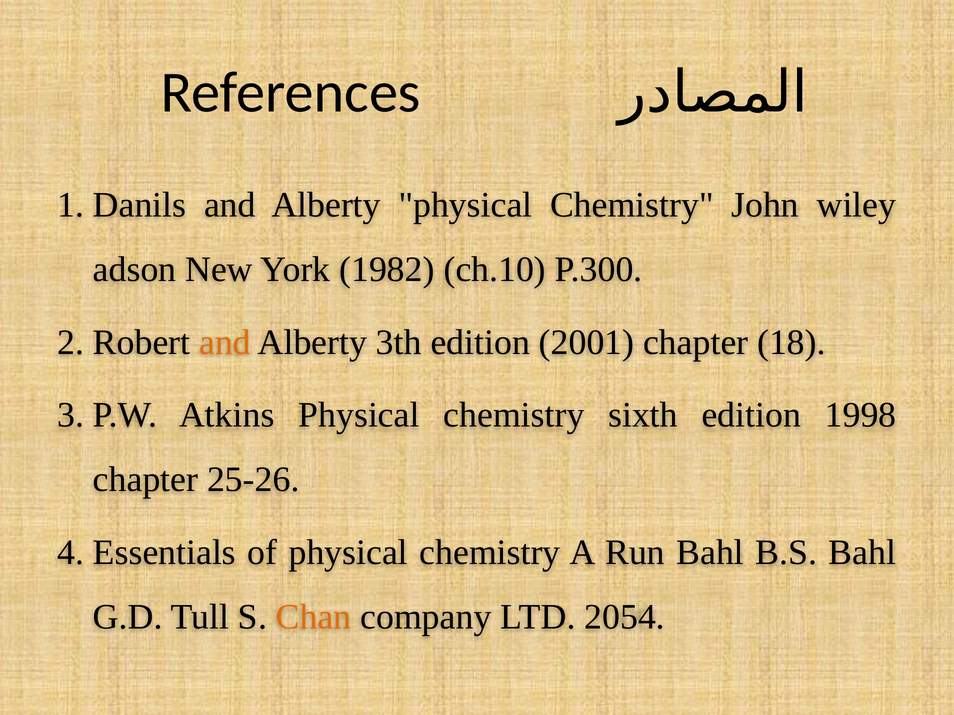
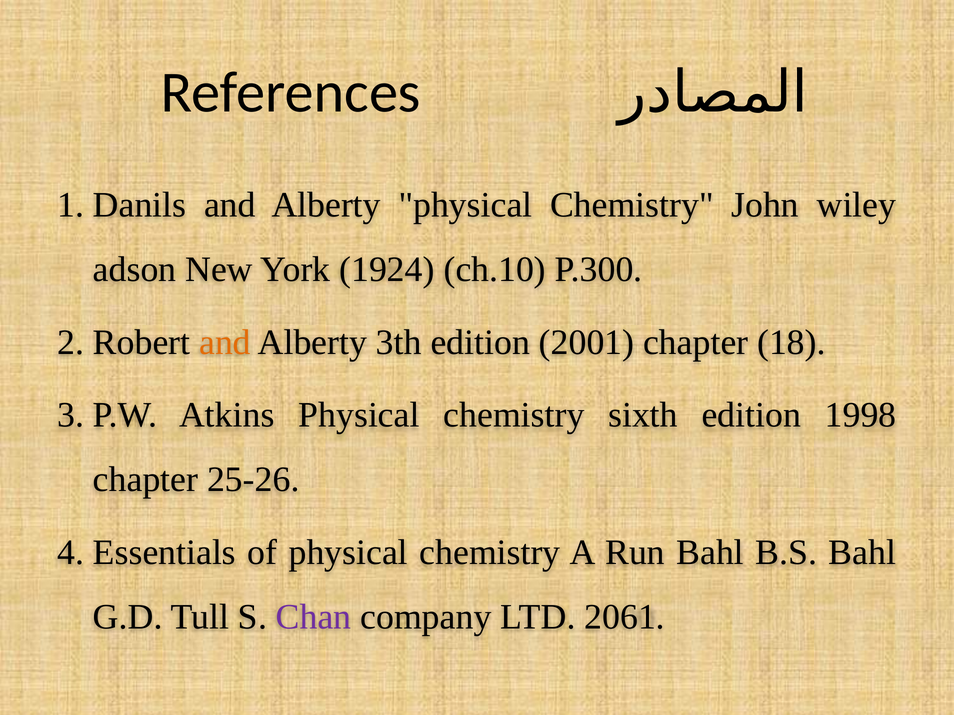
1982: 1982 -> 1924 (387, 270)
Chan colour: orange -> purple (314, 617)
2054: 2054 -> 2061 (625, 617)
